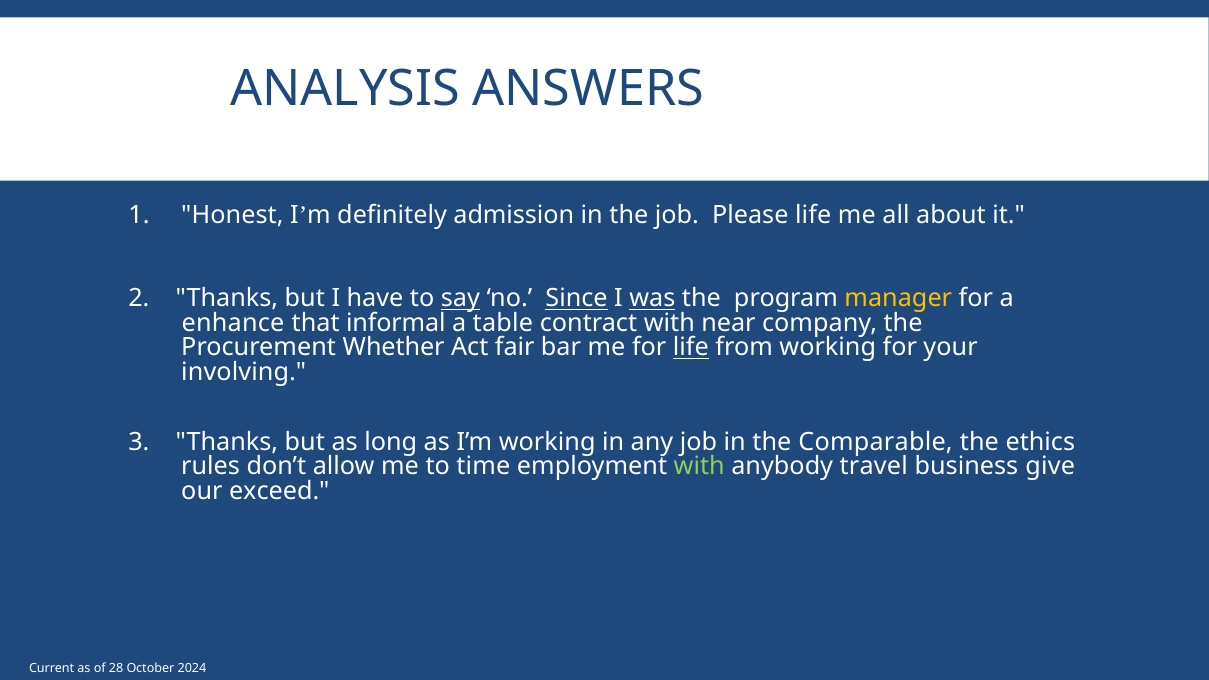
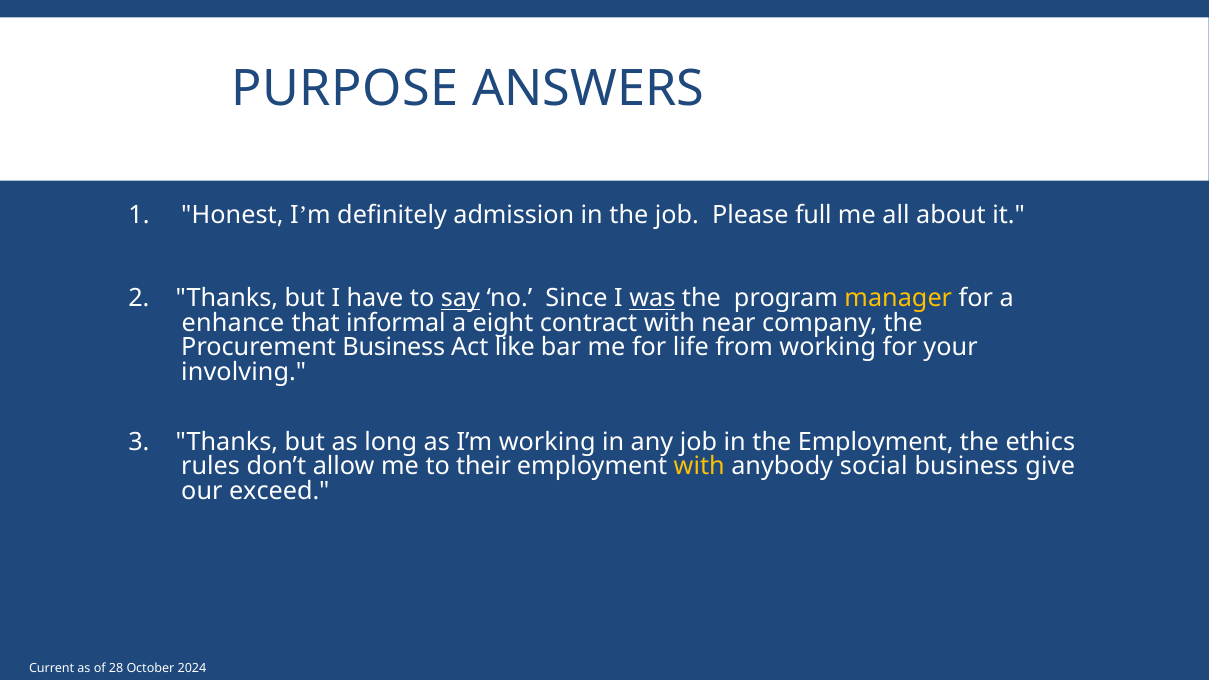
ANALYSIS: ANALYSIS -> PURPOSE (345, 89)
Please life: life -> full (813, 215)
Since underline: present -> none (577, 299)
table: table -> eight (503, 323)
Procurement Whether: Whether -> Business (394, 348)
fair: fair -> like (515, 348)
life underline: present -> none (691, 348)
the Comparable: Comparable -> Employment (876, 442)
time: time -> their (484, 466)
with colour: light green -> yellow (699, 466)
travel: travel -> social (874, 466)
